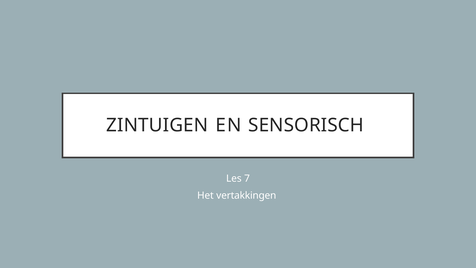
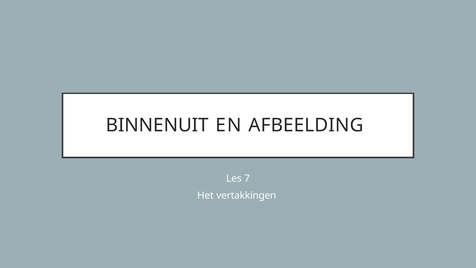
ZINTUIGEN: ZINTUIGEN -> BINNENUIT (157, 125)
SENSORISCH: SENSORISCH -> AFBEELDING (306, 125)
